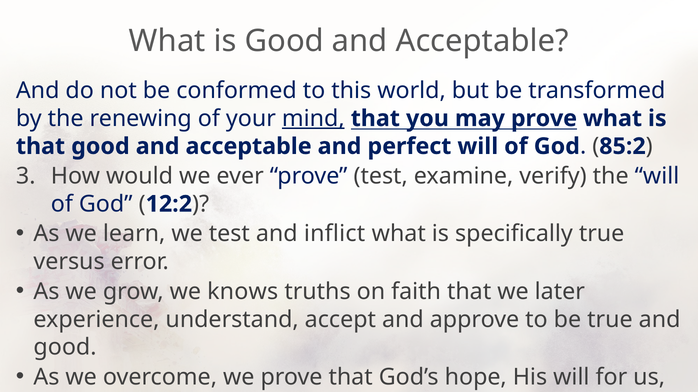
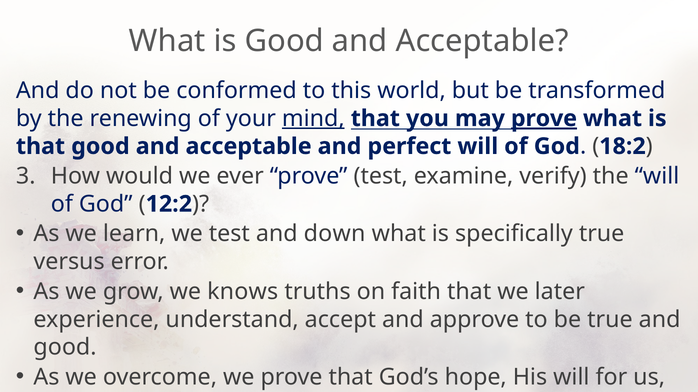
prove underline: none -> present (544, 119)
85:2: 85:2 -> 18:2 (622, 147)
inflict: inflict -> down (335, 234)
